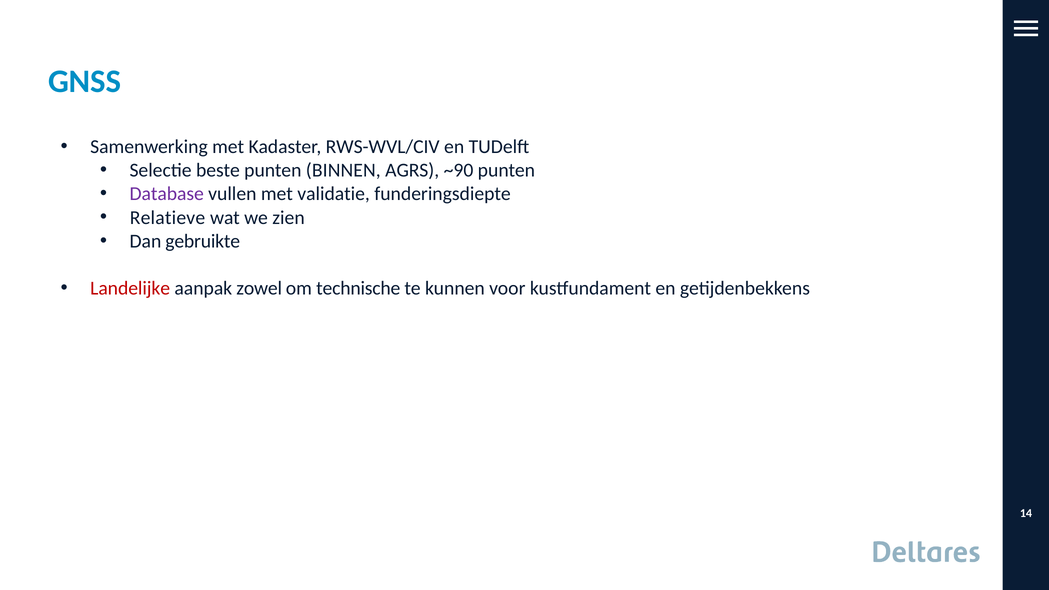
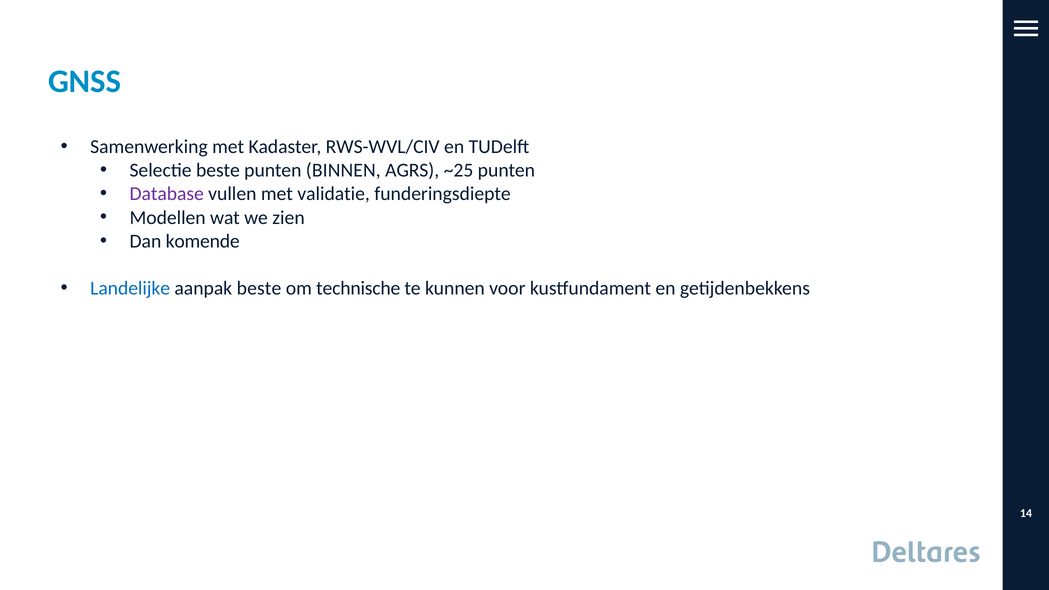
~90: ~90 -> ~25 (459, 170)
Relatieve: Relatieve -> Modellen (168, 218)
gebruikte: gebruikte -> komende (203, 241)
Landelijke colour: red -> blue (130, 288)
aanpak zowel: zowel -> beste (259, 288)
